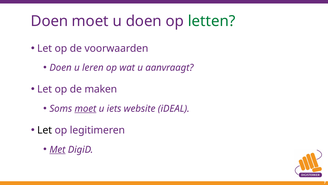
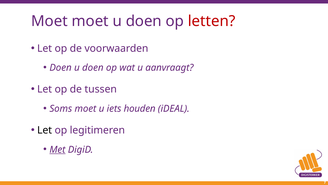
Doen: Doen -> Moet (49, 21)
letten colour: green -> red (212, 21)
leren: leren -> doen (93, 68)
maken: maken -> tussen (101, 89)
moet underline: present -> none (85, 108)
website: website -> houden (140, 108)
